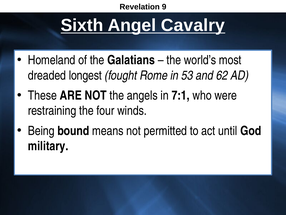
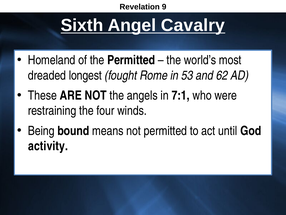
the Galatians: Galatians -> Permitted (131, 60)
military: military -> activity (48, 146)
